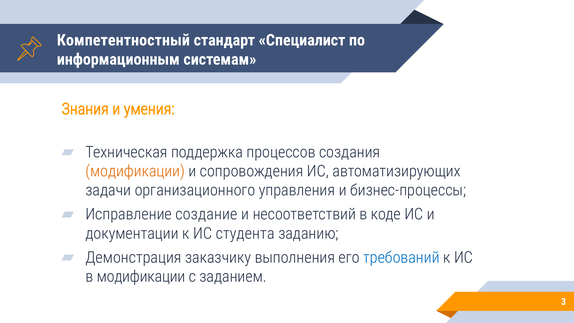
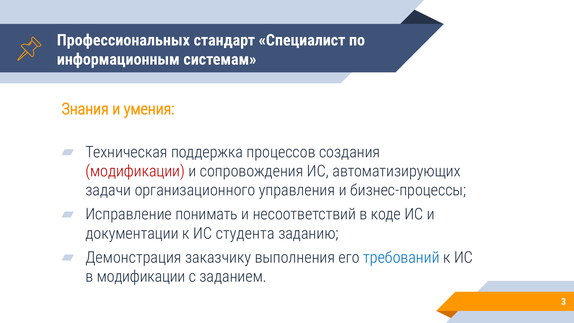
Компетентностный: Компетентностный -> Профессиональных (123, 40)
модификации colour: orange -> red (135, 171)
создание: создание -> понимать (207, 214)
